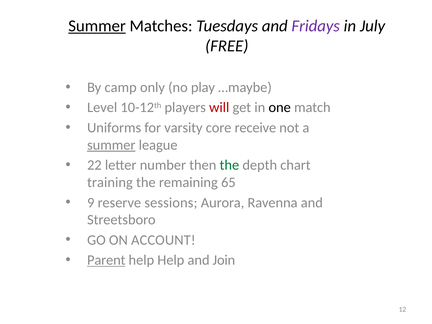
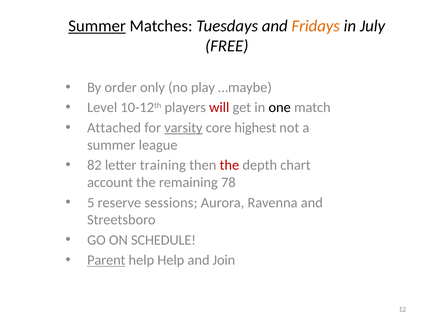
Fridays colour: purple -> orange (316, 26)
camp: camp -> order (121, 87)
Uniforms: Uniforms -> Attached (114, 128)
varsity underline: none -> present (183, 128)
receive: receive -> highest (255, 128)
summer underline: present -> none (111, 145)
22: 22 -> 82 (94, 165)
number: number -> training (163, 165)
the colour: green -> red (229, 165)
training: training -> account (110, 182)
65: 65 -> 78 (228, 182)
9: 9 -> 5 (91, 203)
ACCOUNT: ACCOUNT -> SCHEDULE (163, 240)
